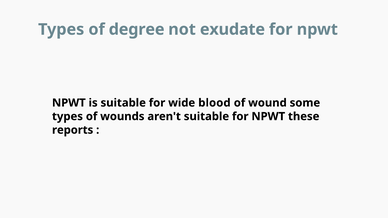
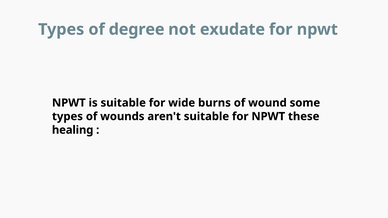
blood: blood -> burns (214, 103)
reports: reports -> healing (73, 130)
